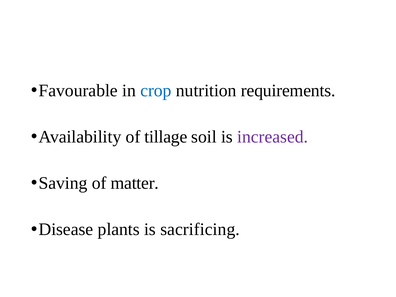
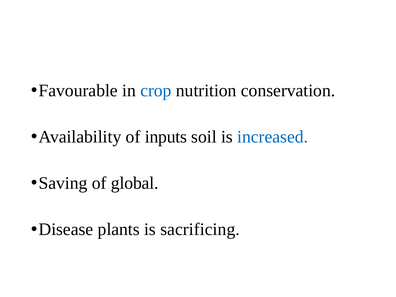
requirements: requirements -> conservation (288, 90)
tillage: tillage -> inputs (166, 137)
increased colour: purple -> blue (273, 137)
matter: matter -> global (135, 183)
